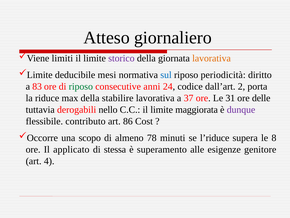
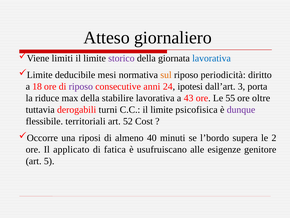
lavorativa colour: orange -> blue (212, 58)
sul colour: blue -> orange (166, 75)
83: 83 -> 18 (37, 86)
riposo colour: green -> purple (81, 86)
codice: codice -> ipotesi (190, 86)
2: 2 -> 3 (241, 86)
37: 37 -> 43 (189, 98)
31: 31 -> 55 (230, 98)
delle: delle -> oltre (261, 98)
nello: nello -> turni (108, 109)
maggiorata: maggiorata -> psicofisica (196, 109)
contributo: contributo -> territoriali (85, 121)
86: 86 -> 52 (128, 121)
scopo: scopo -> riposi (90, 138)
78: 78 -> 40 (152, 138)
l’riduce: l’riduce -> l’bordo (215, 138)
8: 8 -> 2 (274, 138)
stessa: stessa -> fatica (115, 149)
superamento: superamento -> usufruiscano (162, 149)
4: 4 -> 5 (49, 161)
